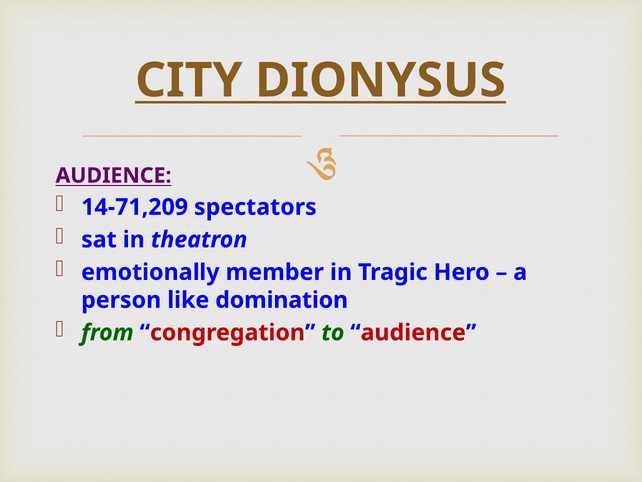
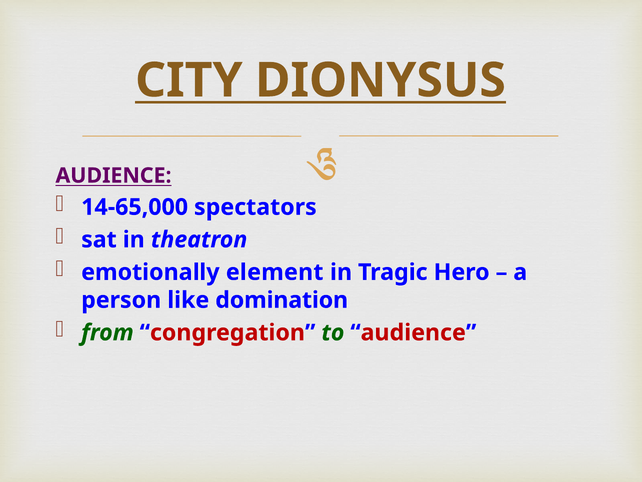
14-71,209: 14-71,209 -> 14-65,000 (135, 207)
member: member -> element (275, 272)
